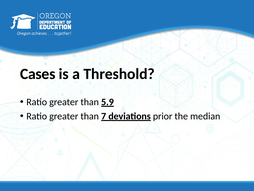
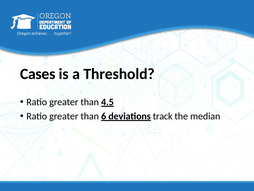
5.9: 5.9 -> 4.5 (107, 102)
7: 7 -> 6 (104, 116)
prior: prior -> track (163, 116)
